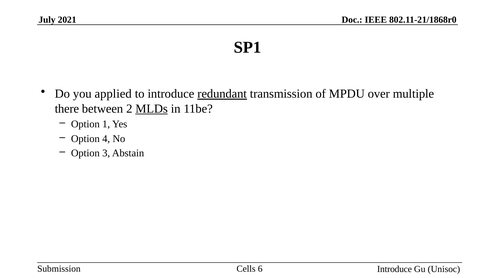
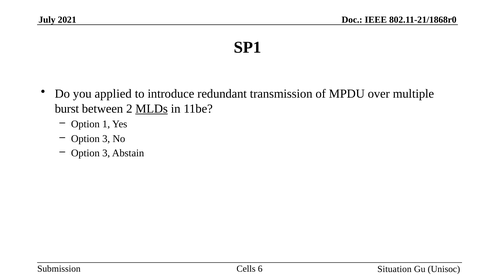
redundant underline: present -> none (222, 94)
there: there -> burst (67, 109)
4: 4 -> 3 (106, 139)
6 Introduce: Introduce -> Situation (394, 269)
